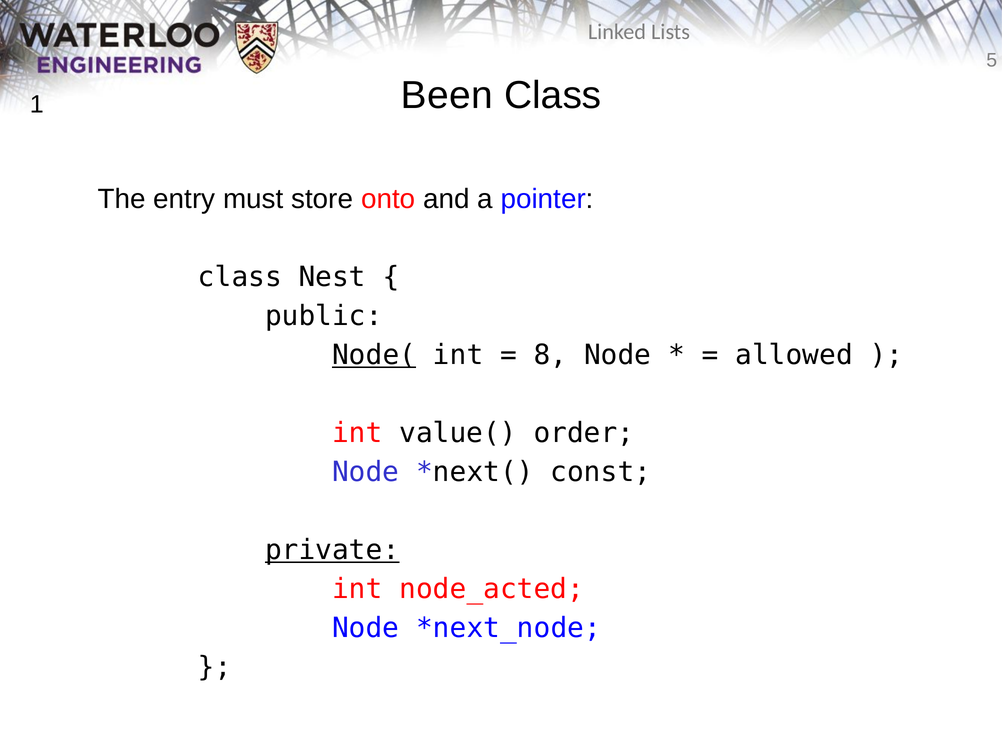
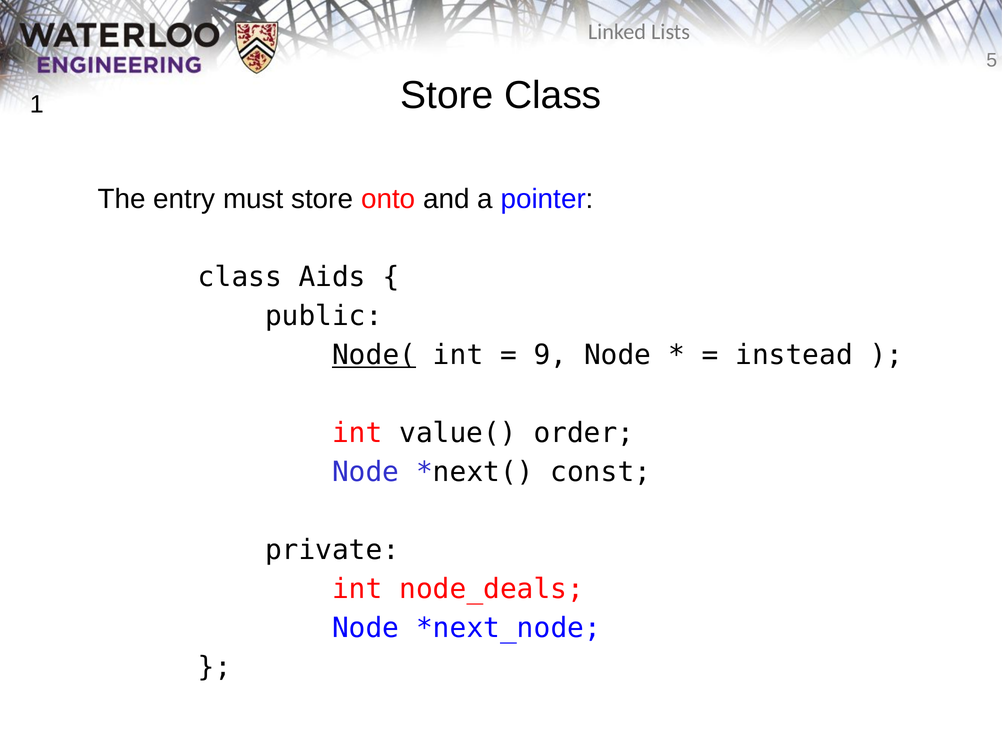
Been: Been -> Store (447, 95)
Nest: Nest -> Aids (332, 277)
8: 8 -> 9 (550, 355)
allowed: allowed -> instead (794, 355)
private underline: present -> none (332, 550)
node_acted: node_acted -> node_deals (492, 589)
